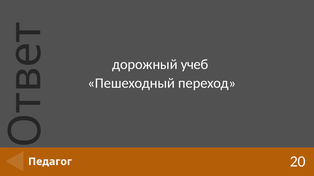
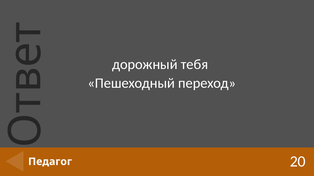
учеб: учеб -> тебя (194, 65)
